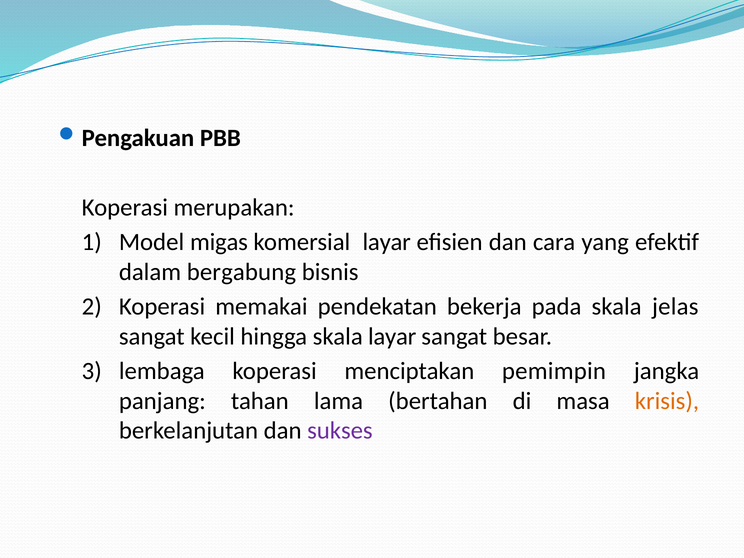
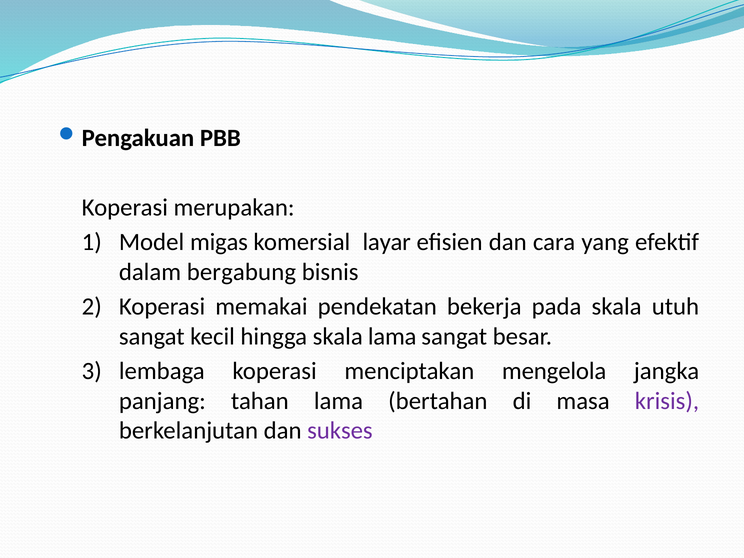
jelas: jelas -> utuh (675, 307)
skala layar: layar -> lama (392, 336)
pemimpin: pemimpin -> mengelola (554, 371)
krisis colour: orange -> purple (667, 401)
